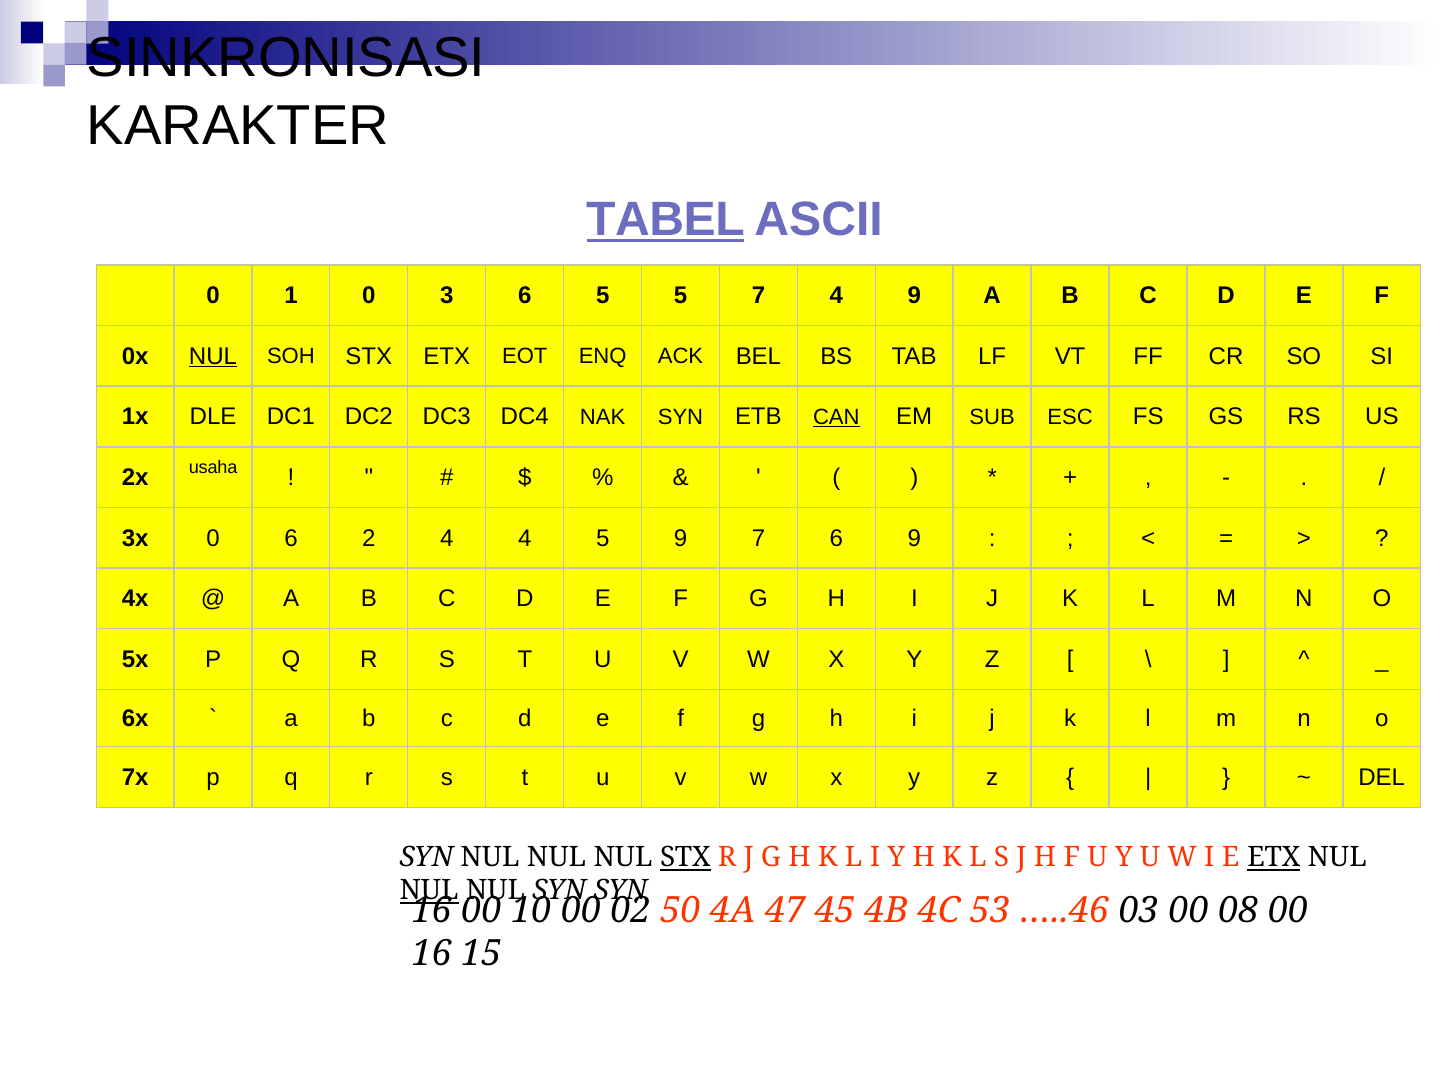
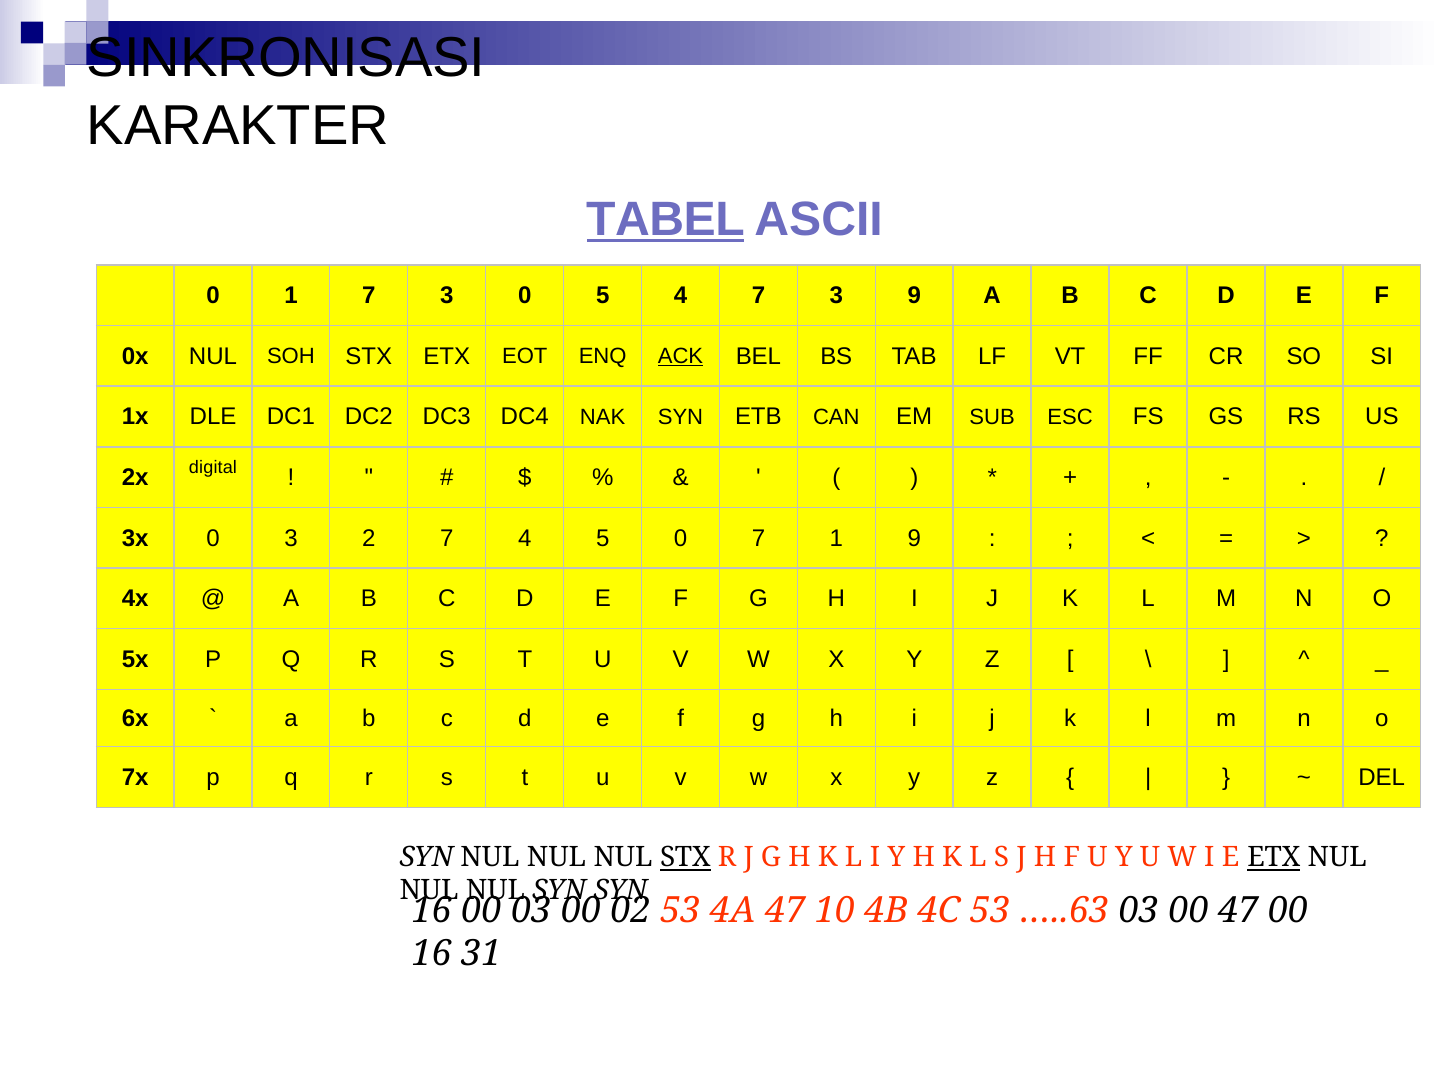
1 0: 0 -> 7 (369, 296)
3 6: 6 -> 0 (525, 296)
5 5: 5 -> 4 (681, 296)
4: 4 -> 3 (836, 296)
NUL underline: present -> none (213, 356)
ACK underline: none -> present (681, 356)
CAN underline: present -> none (836, 417)
usaha: usaha -> digital (213, 467)
0 6: 6 -> 3 (291, 538)
2 4: 4 -> 7 (447, 538)
5 9: 9 -> 0 (681, 538)
7 6: 6 -> 1 (836, 538)
NUL underline: present -> none (429, 890)
00 10: 10 -> 03 (531, 910)
02 50: 50 -> 53 (681, 910)
45: 45 -> 10 (835, 910)
…..46: …..46 -> …..63 (1064, 910)
00 08: 08 -> 47 (1238, 910)
15: 15 -> 31 (481, 954)
